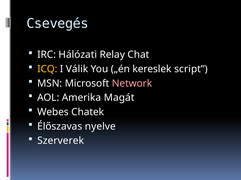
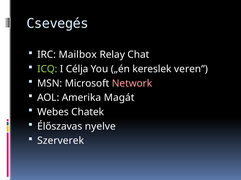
Hálózati: Hálózati -> Mailbox (78, 55)
ICQ colour: yellow -> light green (47, 69)
Válik: Válik -> Célja (77, 69)
script: script -> veren (191, 69)
